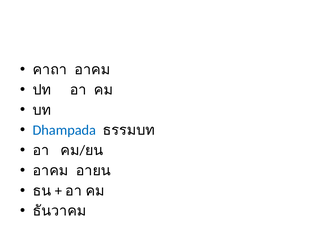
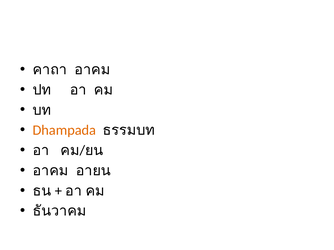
Dhampada colour: blue -> orange (64, 130)
